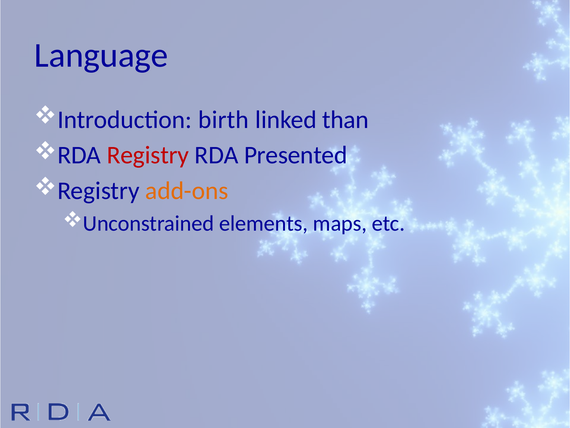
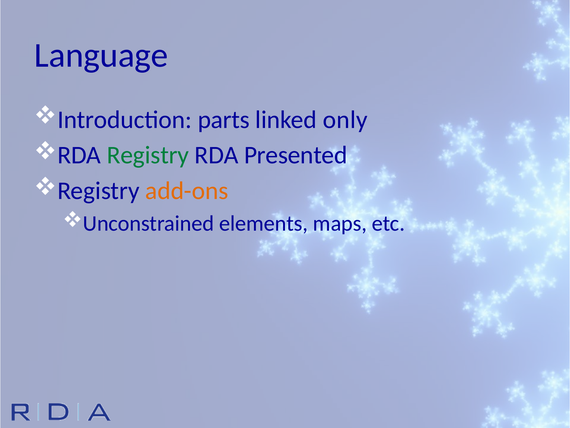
birth: birth -> parts (224, 120)
than: than -> only (345, 120)
Registry colour: red -> green (148, 155)
